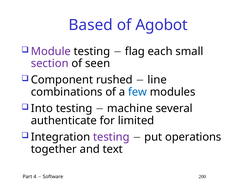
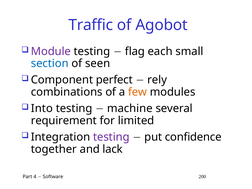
Based: Based -> Traffic (91, 25)
section colour: purple -> blue (50, 63)
rushed: rushed -> perfect (114, 80)
line: line -> rely (157, 80)
few colour: blue -> orange (138, 92)
authenticate: authenticate -> requirement (64, 121)
operations: operations -> confidence (193, 137)
text: text -> lack (113, 149)
